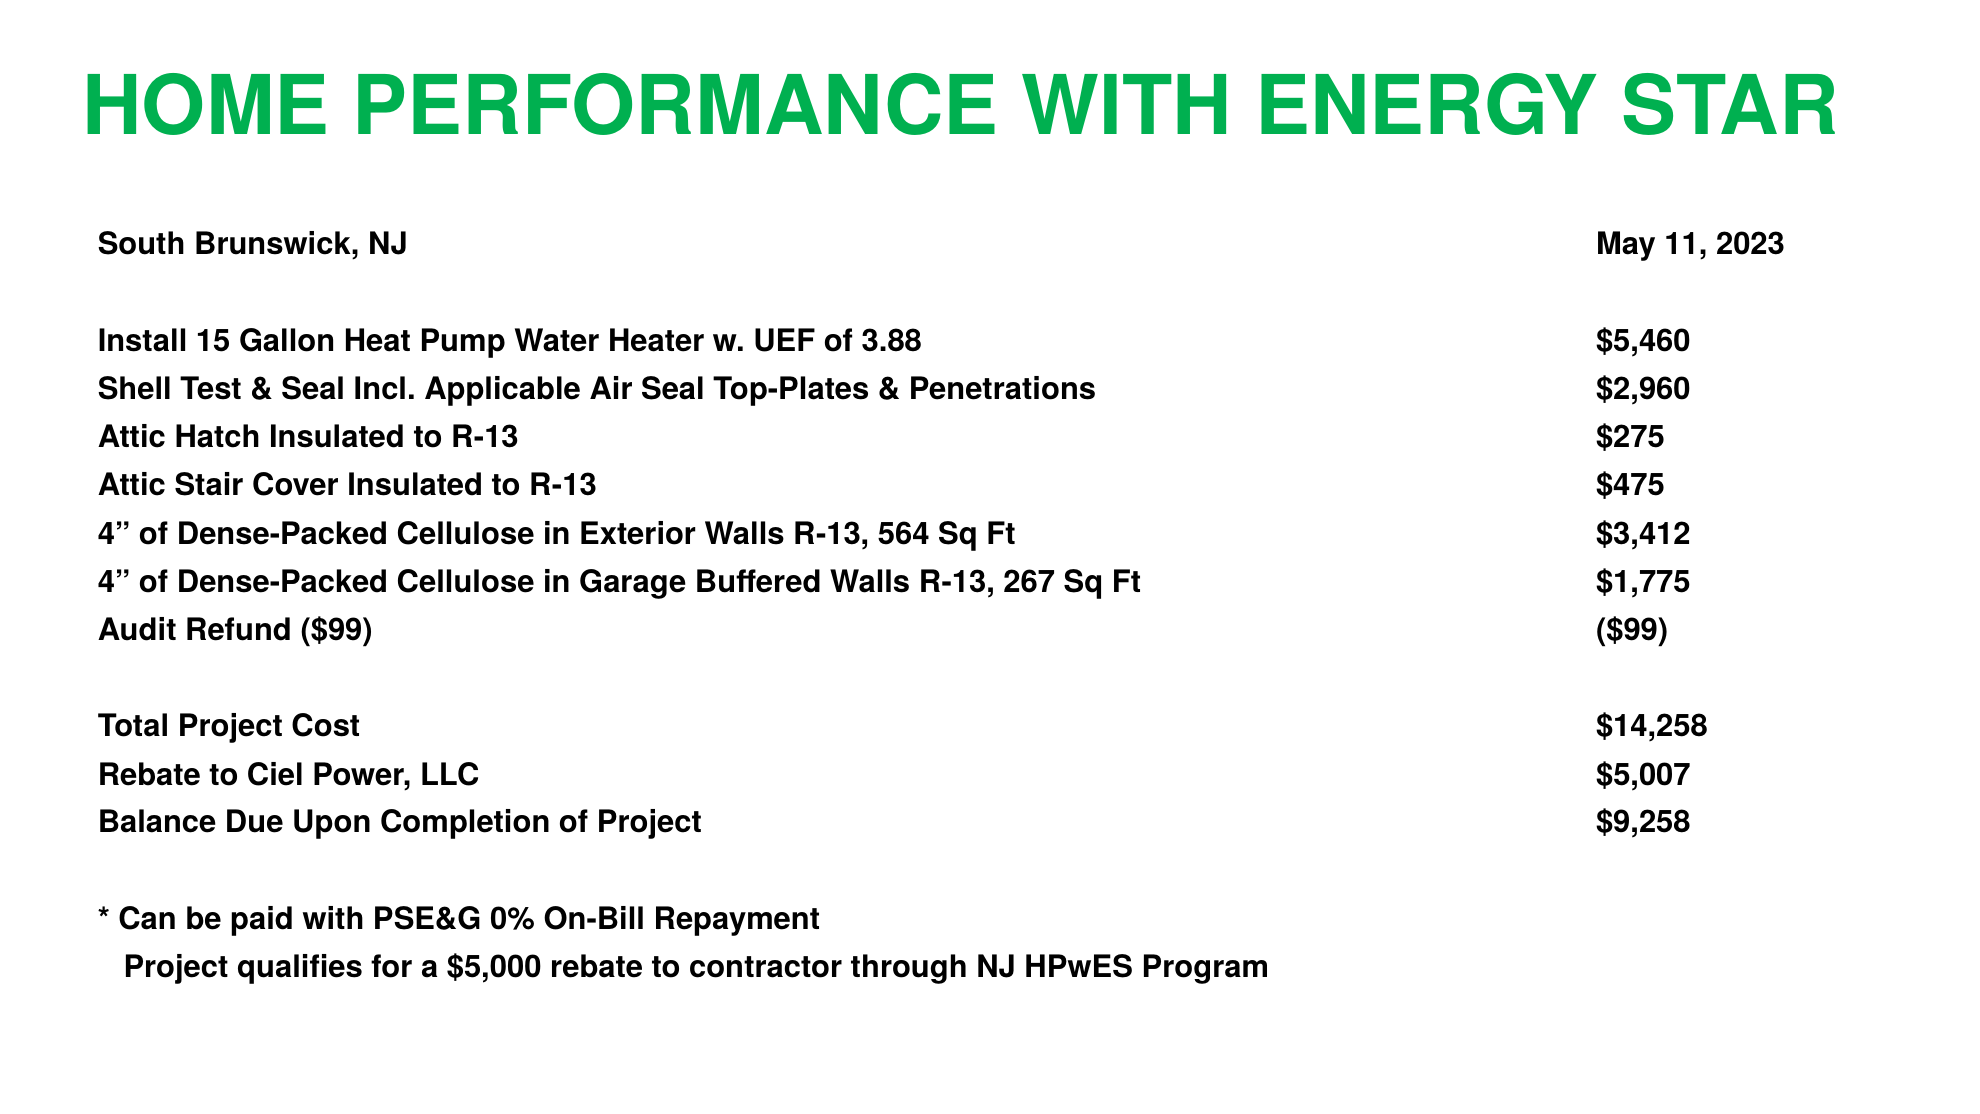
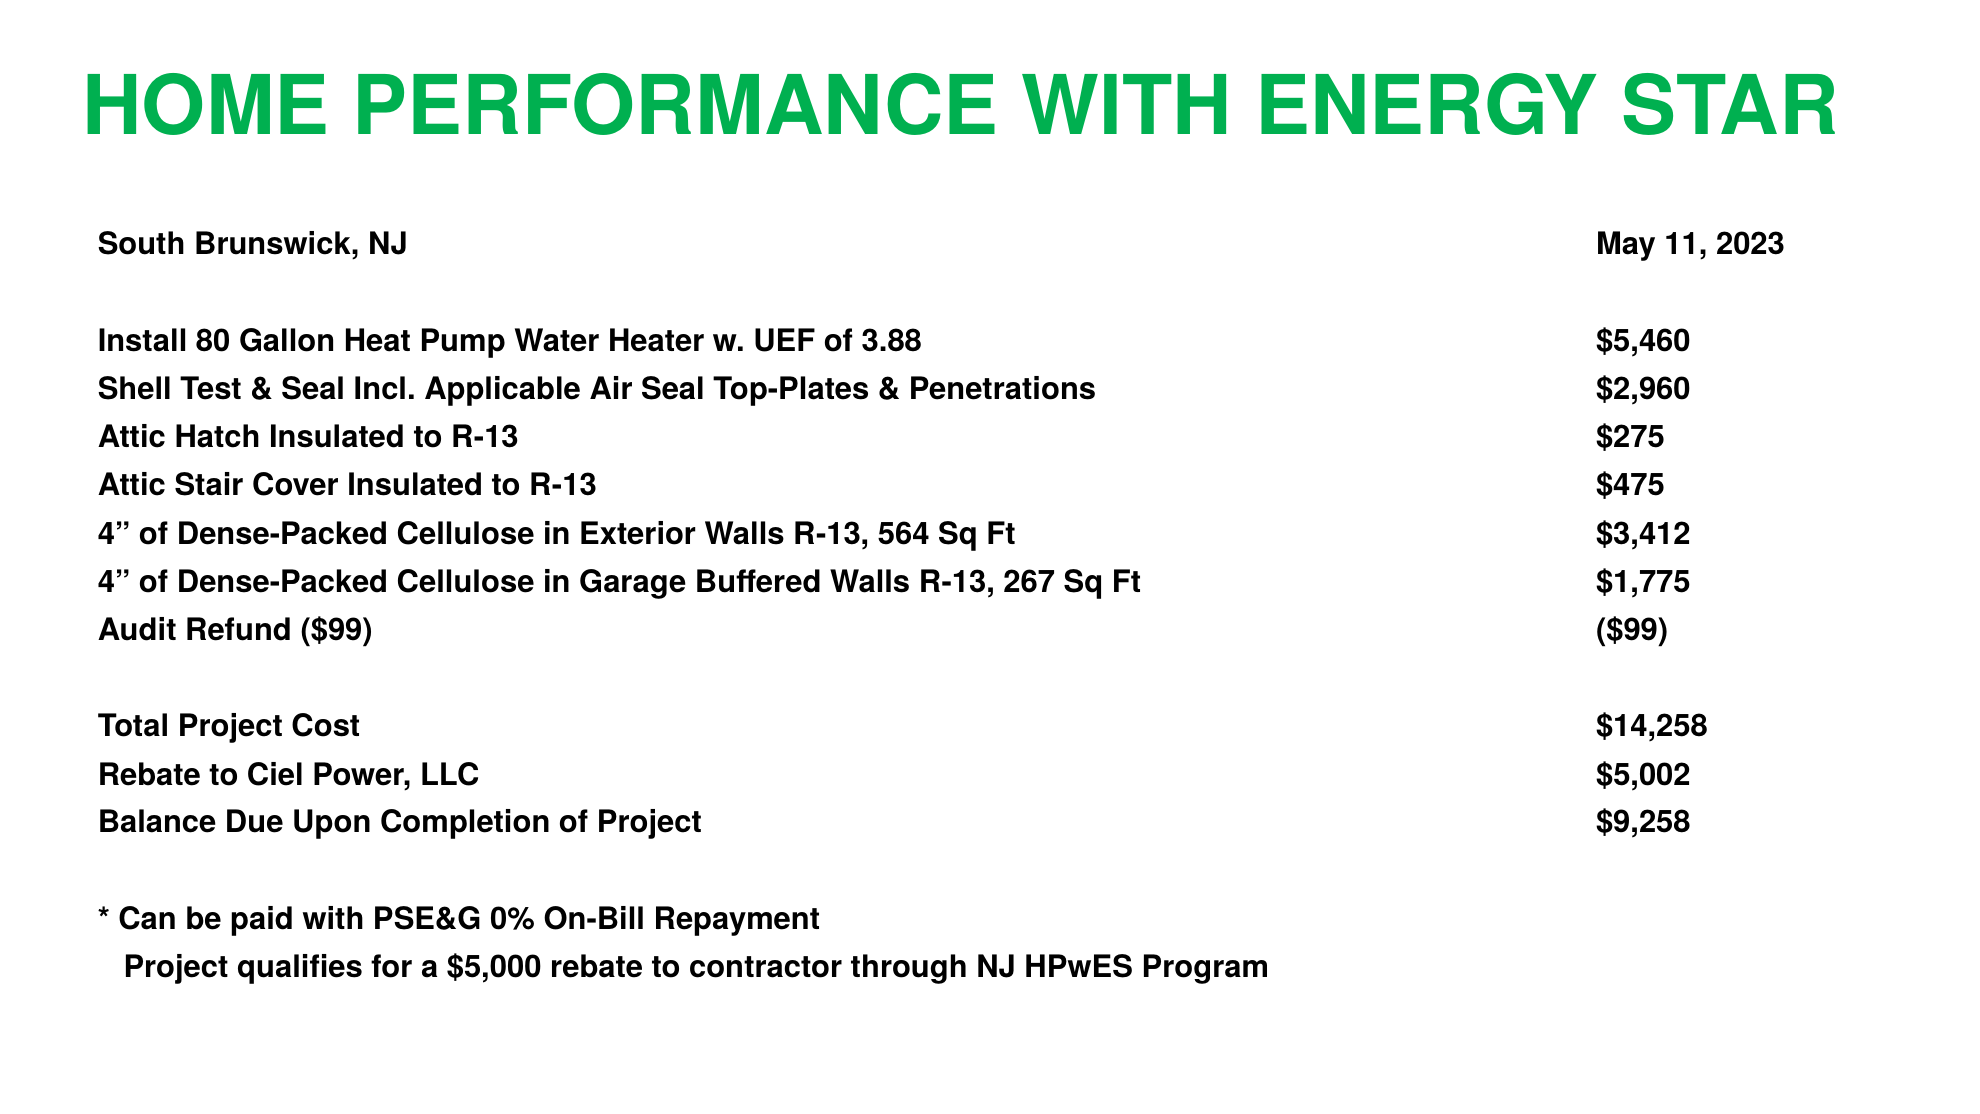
15: 15 -> 80 (213, 341)
$5,007: $5,007 -> $5,002 (1643, 775)
